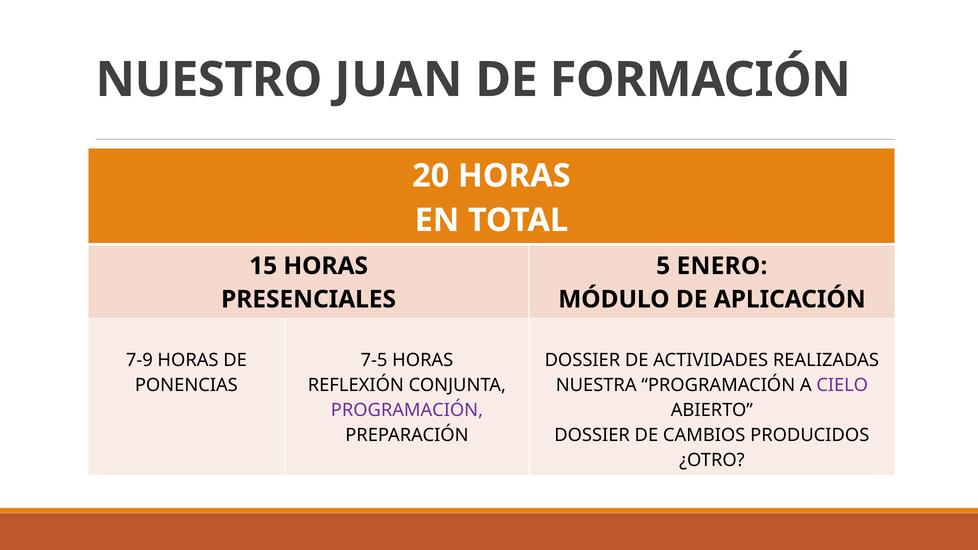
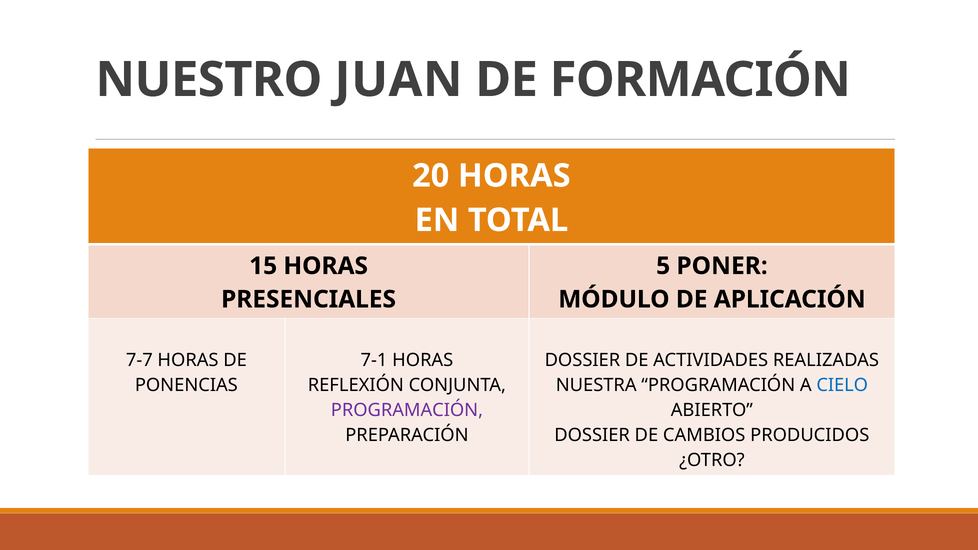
ENERO: ENERO -> PONER (722, 266)
7-9: 7-9 -> 7-7 (139, 360)
7-5: 7-5 -> 7-1 (374, 360)
CIELO colour: purple -> blue (842, 385)
